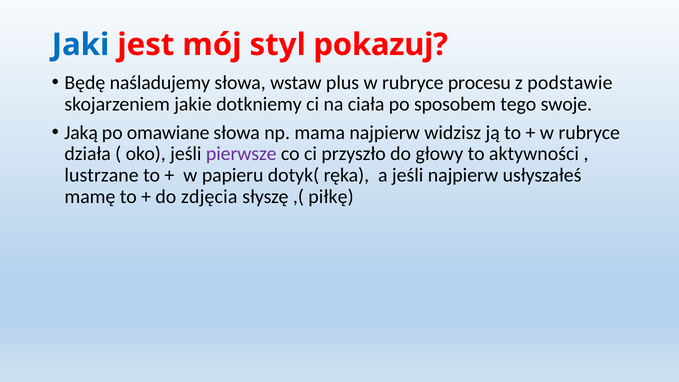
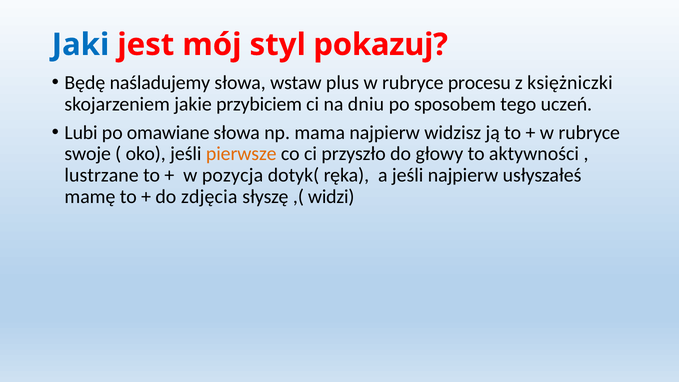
podstawie: podstawie -> księżniczki (570, 83)
dotkniemy: dotkniemy -> przybiciem (259, 104)
ciała: ciała -> dniu (366, 104)
swoje: swoje -> uczeń (566, 104)
Jaką: Jaką -> Lubi (81, 132)
działa: działa -> swoje (88, 154)
pierwsze colour: purple -> orange (241, 154)
papieru: papieru -> pozycja (233, 175)
piłkę: piłkę -> widzi (331, 197)
